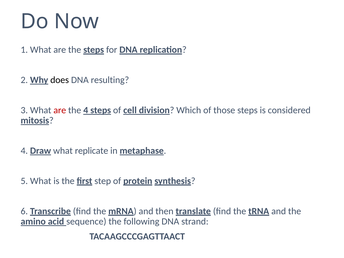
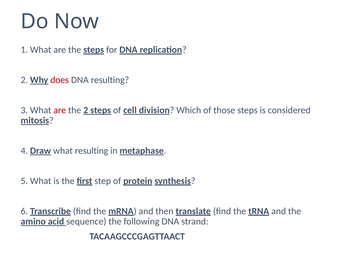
does colour: black -> red (60, 80)
the 4: 4 -> 2 (86, 110)
what replicate: replicate -> resulting (92, 151)
